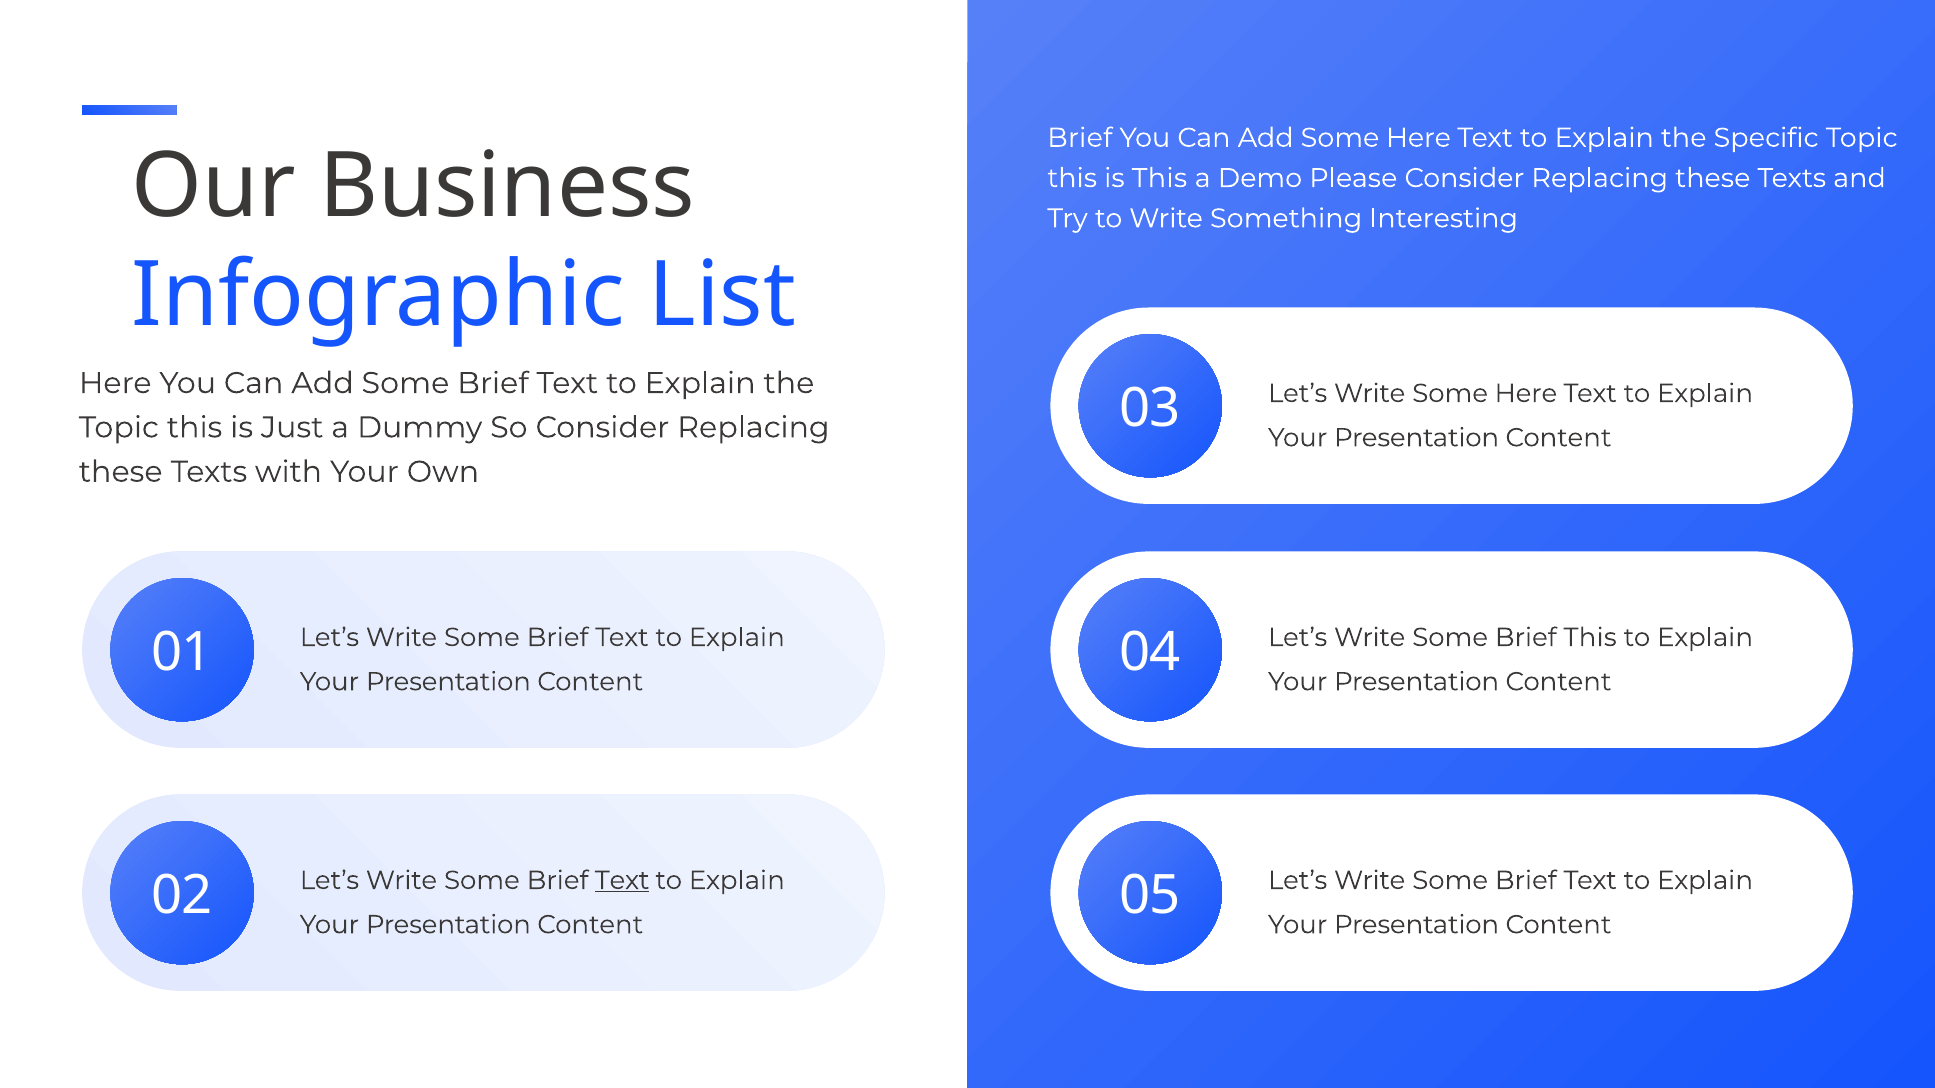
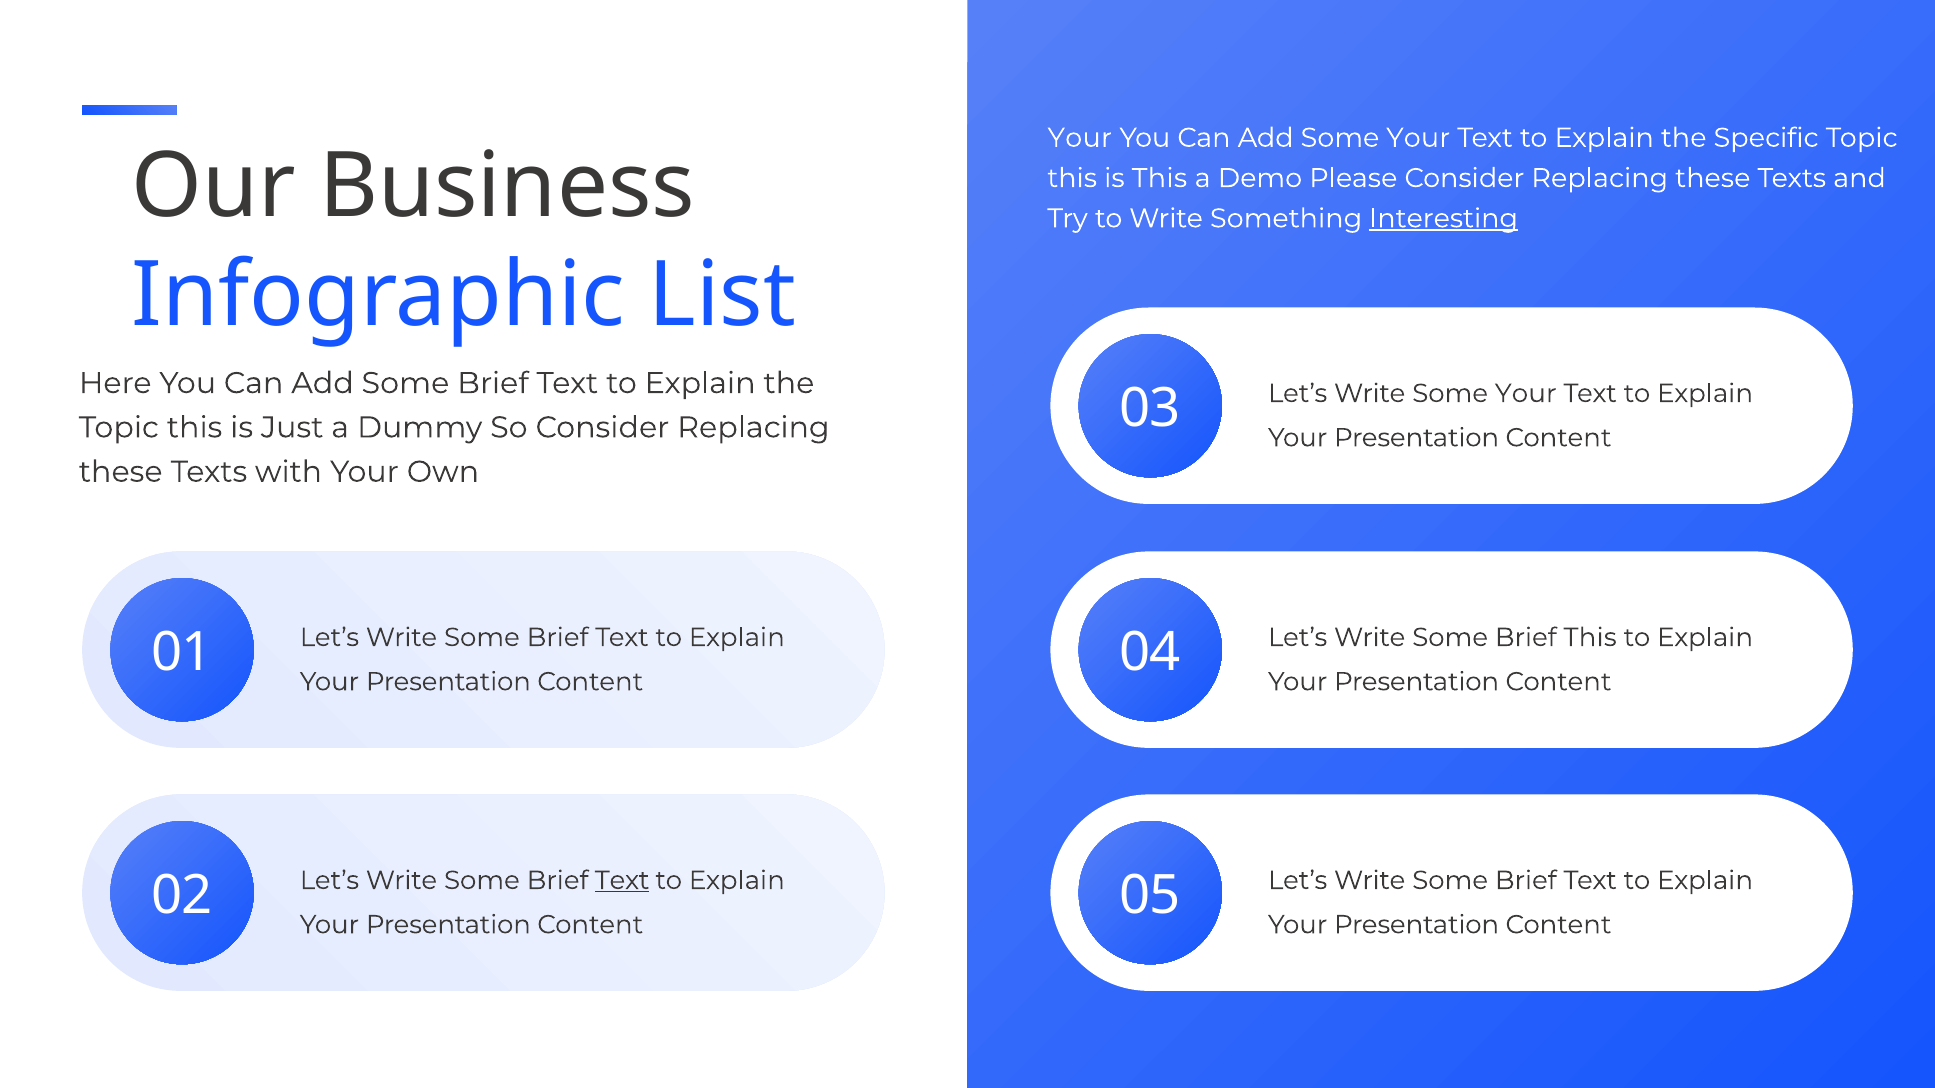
Brief: Brief -> Your (1080, 138)
Add Some Here: Here -> Your (1418, 138)
Interesting underline: none -> present (1444, 219)
Write Some Here: Here -> Your (1526, 394)
